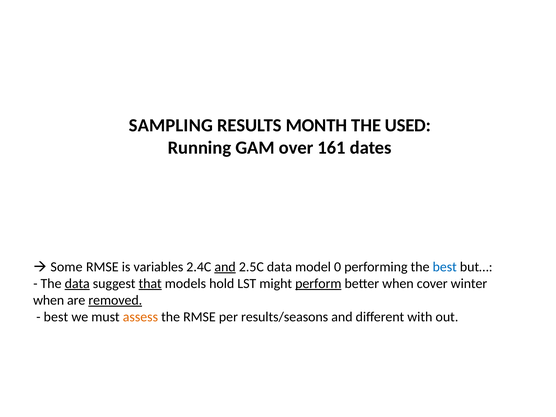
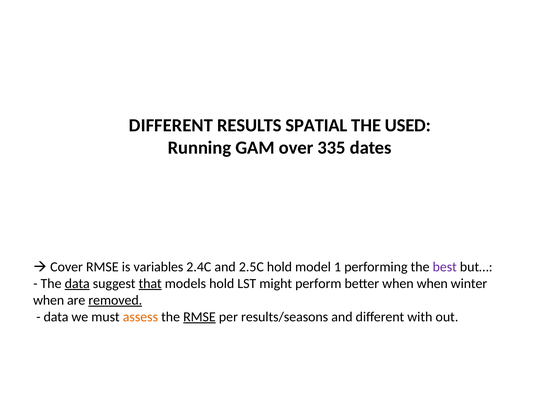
SAMPLING: SAMPLING -> DIFFERENT (171, 125)
MONTH: MONTH -> SPATIAL (316, 125)
161: 161 -> 335 (332, 148)
Some: Some -> Cover (67, 267)
and underline: present -> none (225, 267)
2.5C data: data -> hold (279, 267)
0: 0 -> 1 (338, 267)
best colour: blue -> purple (445, 267)
perform underline: present -> none (318, 284)
when cover: cover -> when (432, 284)
best: best -> data (56, 317)
RMSE underline: none -> present (199, 317)
